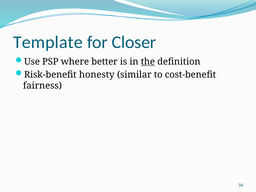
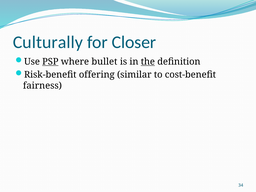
Template: Template -> Culturally (48, 42)
PSP underline: none -> present (50, 62)
better: better -> bullet (104, 62)
honesty: honesty -> offering (97, 75)
